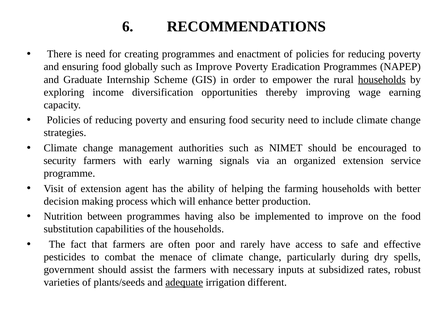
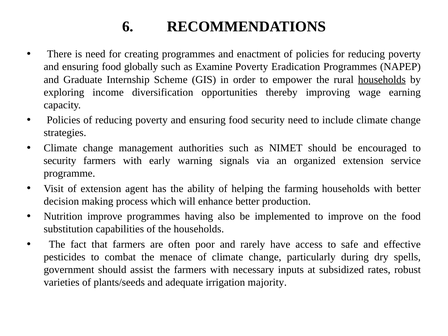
as Improve: Improve -> Examine (214, 67)
Nutrition between: between -> improve (105, 216)
adequate underline: present -> none (184, 282)
different: different -> majority (267, 282)
